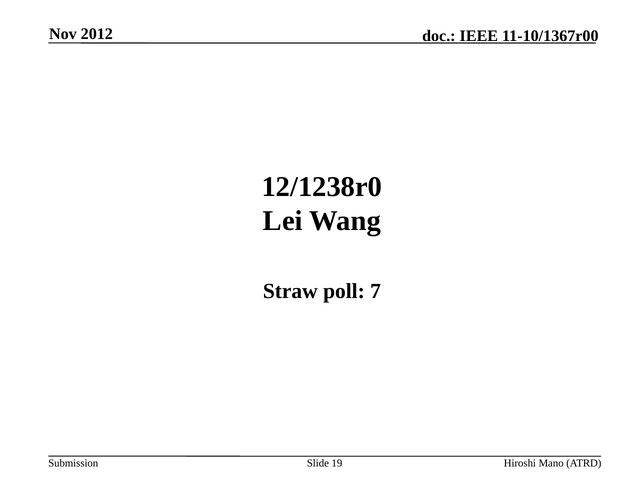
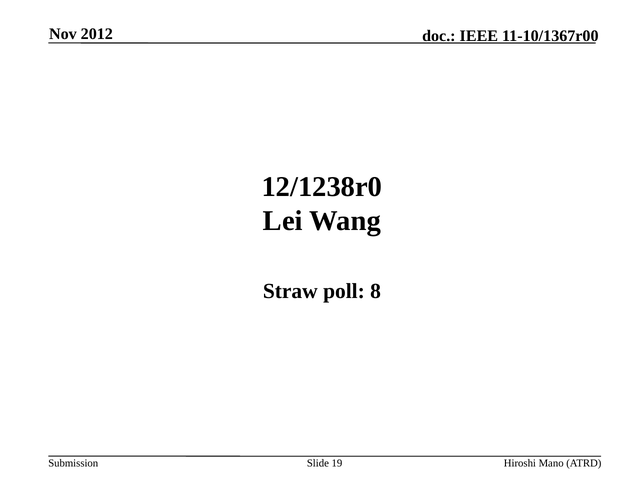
7: 7 -> 8 (376, 291)
